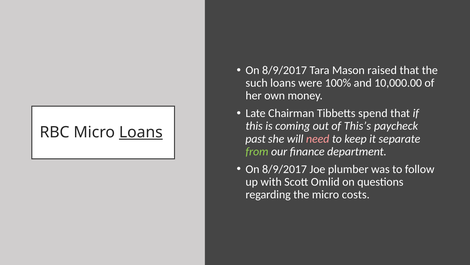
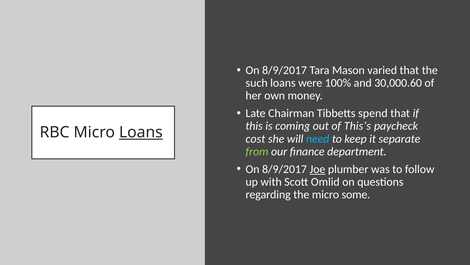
raised: raised -> varied (382, 70)
10,000.00: 10,000.00 -> 30,000.60 (398, 83)
past: past -> cost (255, 138)
need colour: pink -> light blue (318, 138)
Joe underline: none -> present (317, 169)
costs: costs -> some (356, 194)
